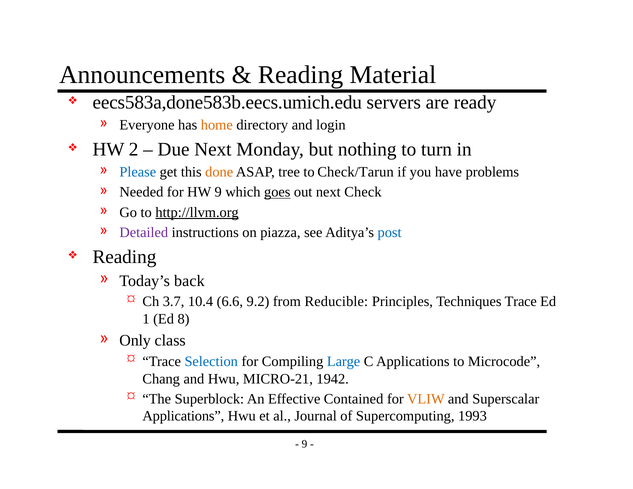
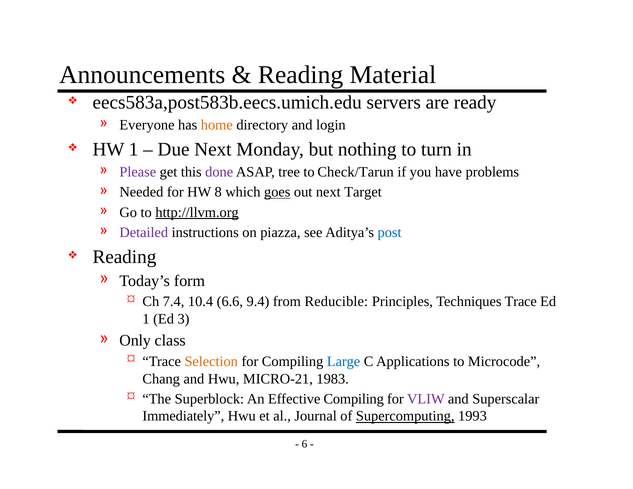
eecs583a,done583b.eecs.umich.edu: eecs583a,done583b.eecs.umich.edu -> eecs583a,post583b.eecs.umich.edu (227, 102)
HW 2: 2 -> 1 (134, 149)
Please colour: blue -> purple (138, 172)
done colour: orange -> purple (219, 172)
HW 9: 9 -> 8 (218, 192)
Check: Check -> Target (363, 192)
back: back -> form (189, 281)
3.7: 3.7 -> 7.4 (174, 302)
9.2: 9.2 -> 9.4 (258, 302)
8: 8 -> 3 (184, 319)
Selection colour: blue -> orange (211, 362)
1942: 1942 -> 1983 (333, 379)
Effective Contained: Contained -> Compiling (354, 399)
VLIW colour: orange -> purple (426, 399)
Applications: Applications -> Immediately (183, 416)
Supercomputing underline: none -> present (405, 416)
9: 9 -> 6 (305, 444)
